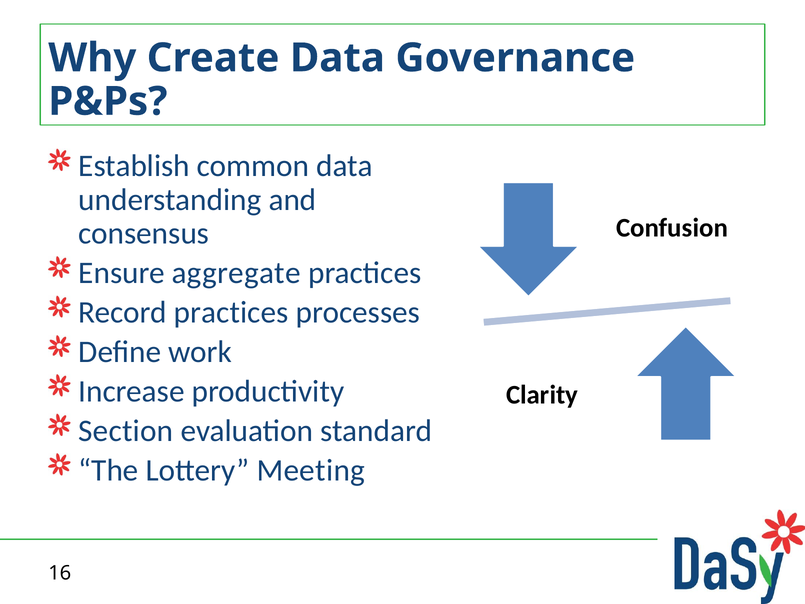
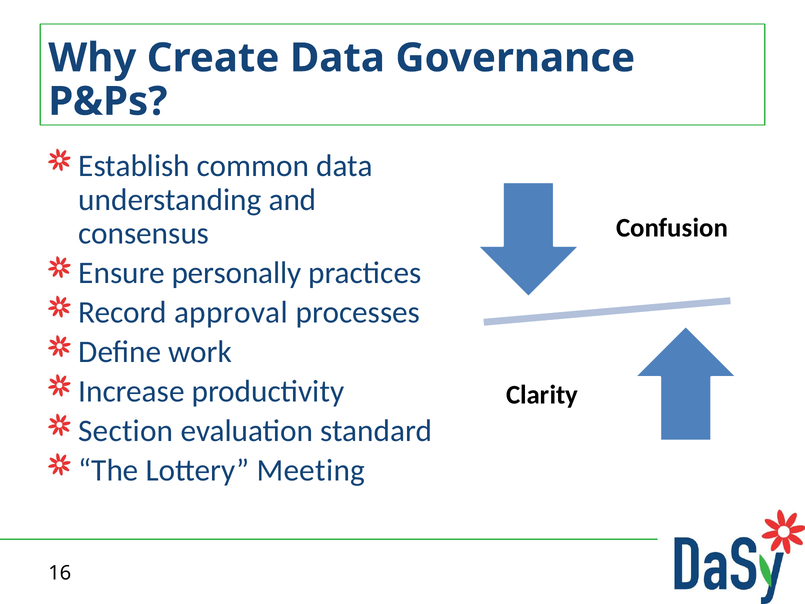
aggregate: aggregate -> personally (237, 273)
Record practices: practices -> approval (231, 312)
